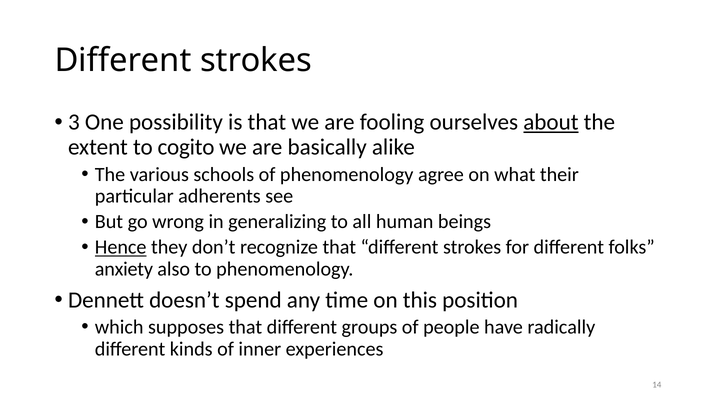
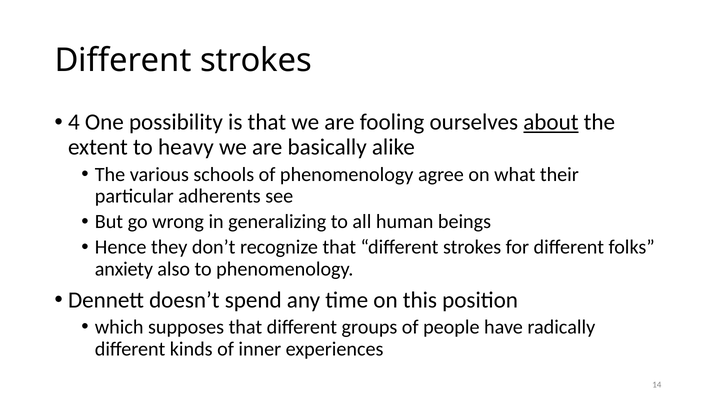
3: 3 -> 4 (74, 122)
cogito: cogito -> heavy (186, 147)
Hence underline: present -> none (121, 247)
